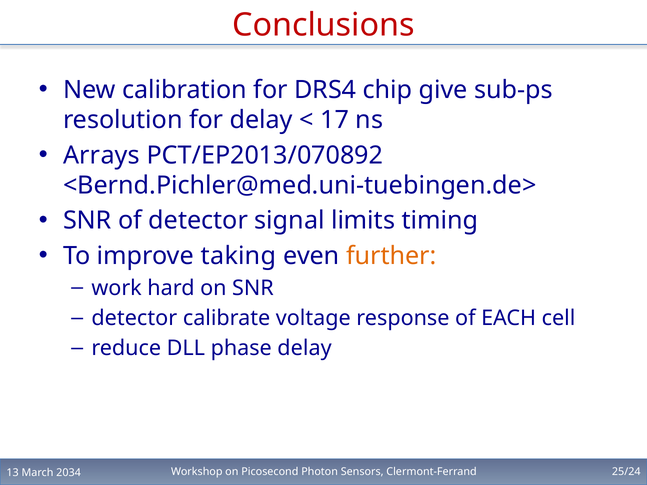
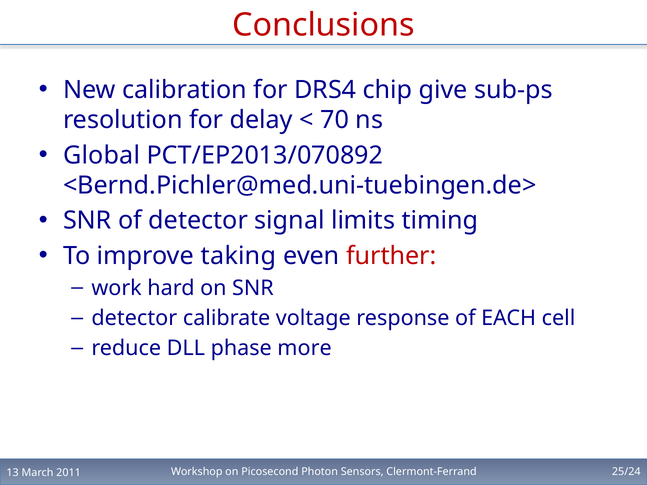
17: 17 -> 70 (335, 120)
Arrays: Arrays -> Global (102, 155)
further colour: orange -> red (391, 256)
phase delay: delay -> more (305, 349)
2034: 2034 -> 2011 (69, 473)
